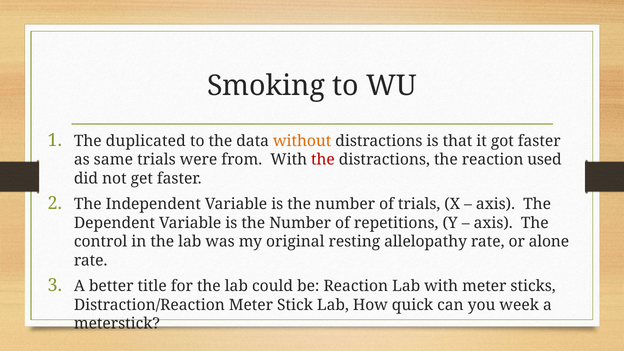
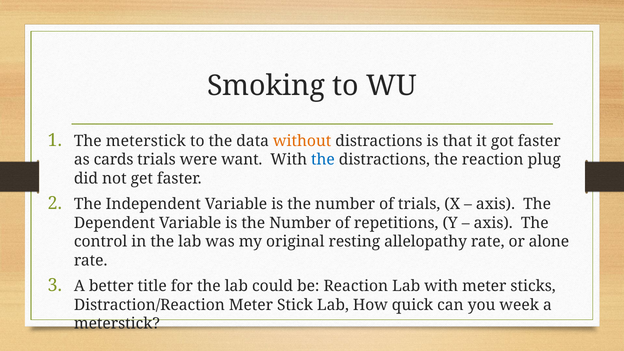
The duplicated: duplicated -> meterstick (146, 141)
same: same -> cards (114, 160)
from: from -> want (242, 160)
the colour: red -> blue (323, 160)
used: used -> plug (544, 160)
